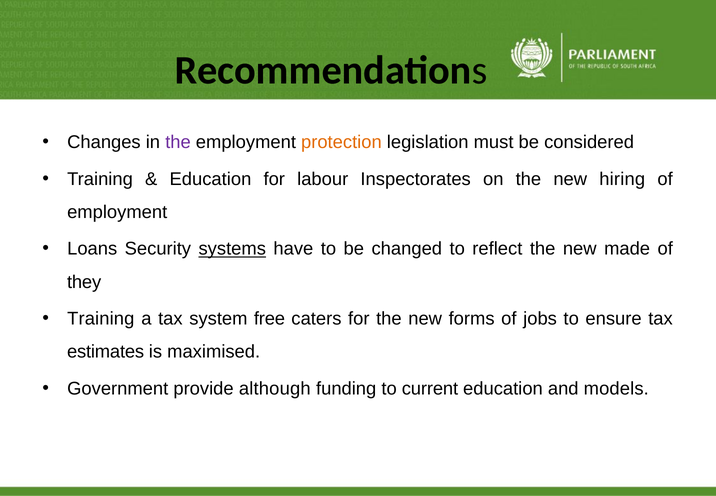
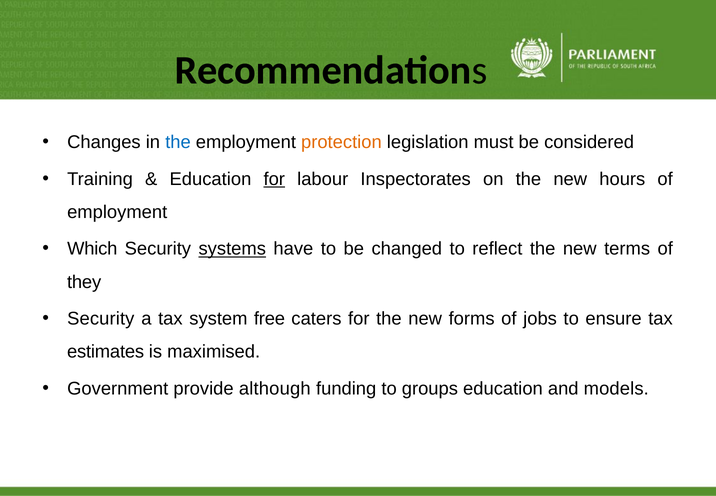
the colour: purple -> blue (178, 142)
for underline: none -> present (274, 179)
hiring: hiring -> hours (622, 179)
Loans: Loans -> Which (92, 249)
made: made -> terms (627, 249)
Training: Training -> Security (101, 319)
current: current -> groups (430, 388)
